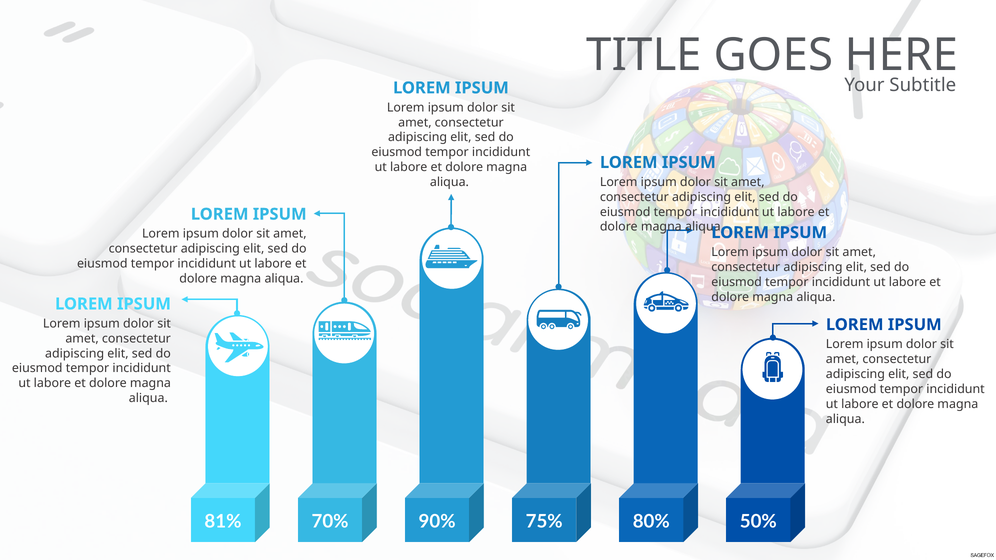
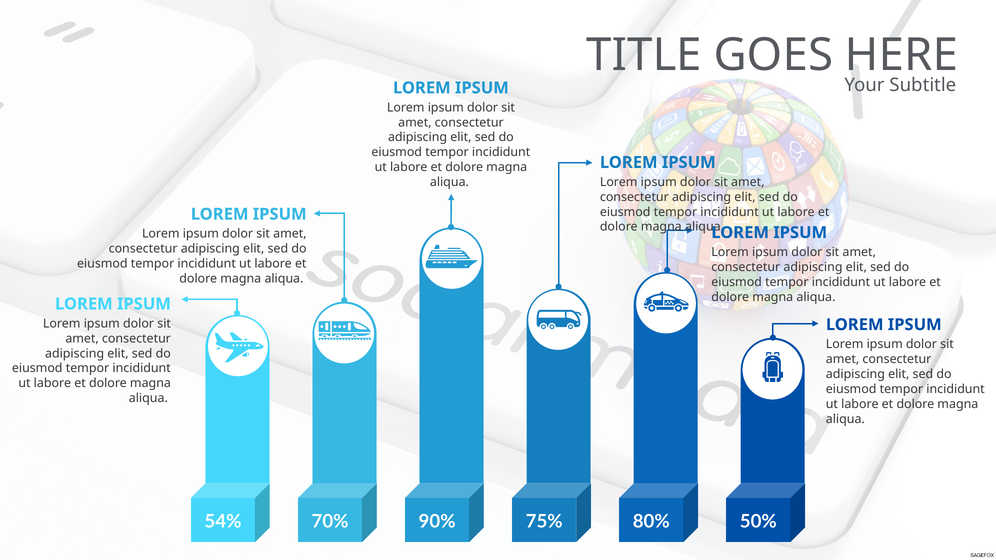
81%: 81% -> 54% (223, 522)
